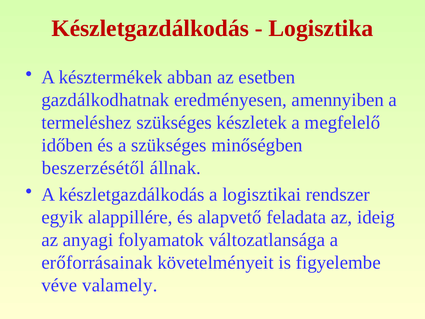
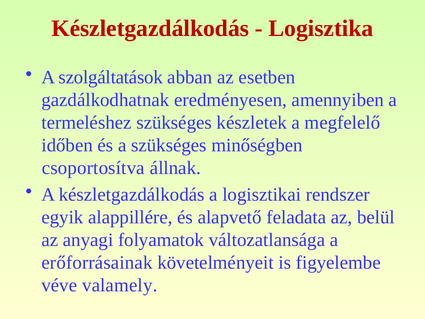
késztermékek: késztermékek -> szolgáltatások (111, 77)
beszerzésétől: beszerzésétől -> csoportosítva (93, 168)
ideig: ideig -> belül (376, 217)
